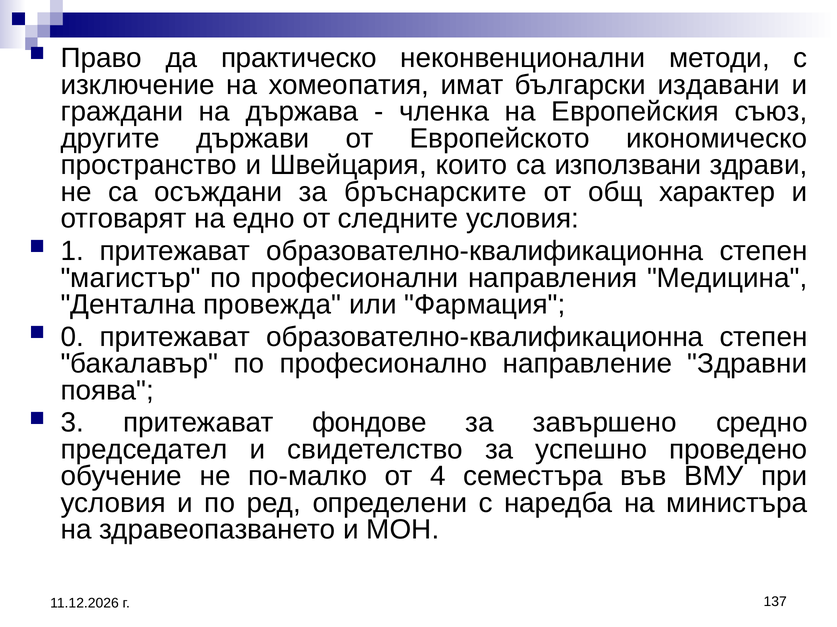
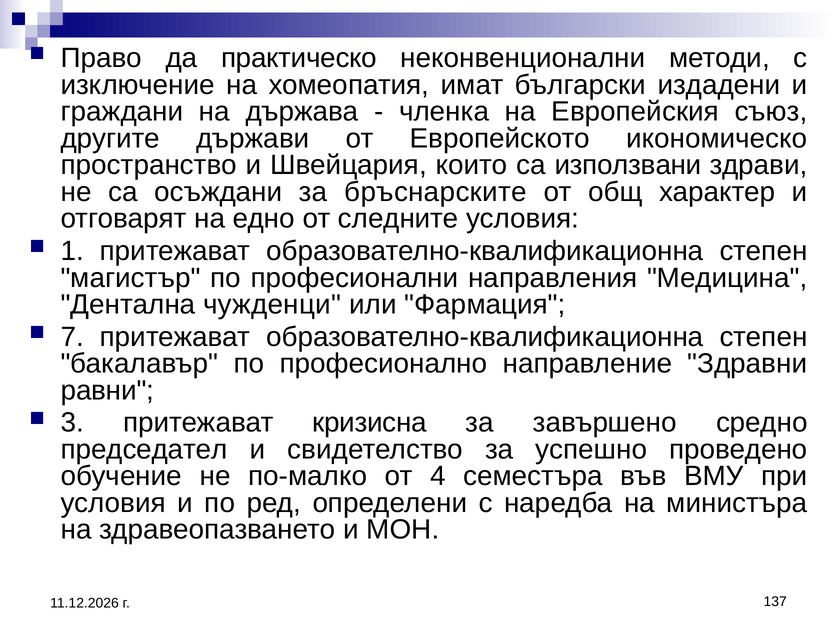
издавани: издавани -> издадени (719, 85)
провежда: провежда -> чужденци (272, 305)
0: 0 -> 7 (72, 337)
поява: поява -> равни (107, 391)
фондове: фондове -> кризисна (369, 423)
